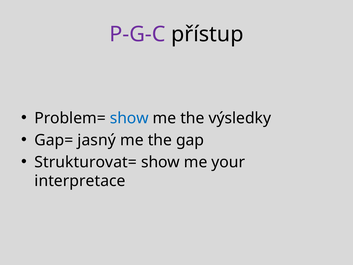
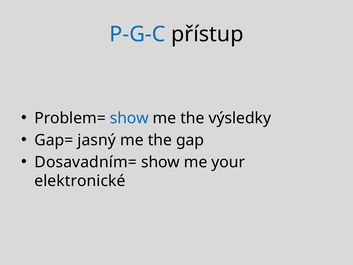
P-G-C colour: purple -> blue (137, 34)
Strukturovat=: Strukturovat= -> Dosavadním= (86, 162)
interpretace: interpretace -> elektronické (80, 181)
